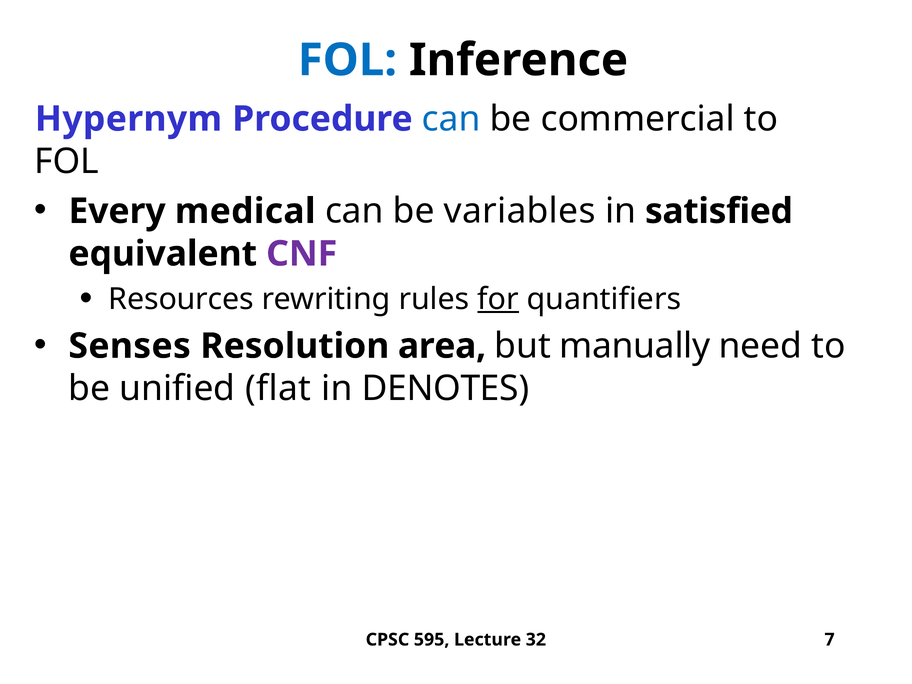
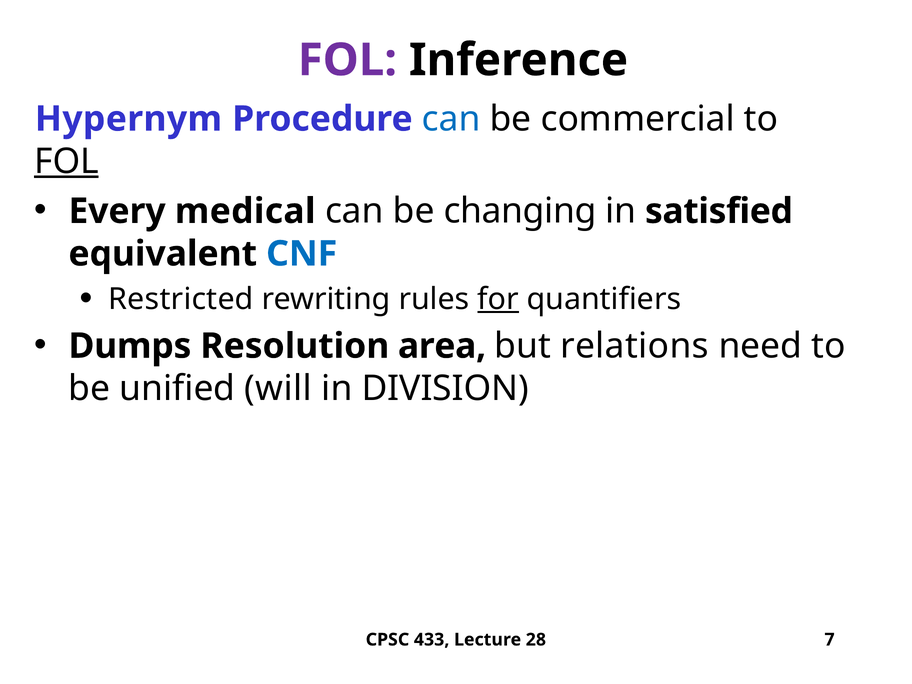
FOL colour: blue -> purple (347, 60)
FOL underline: none -> present (66, 162)
variables: variables -> changing (520, 211)
CNF colour: purple -> blue (302, 254)
Resources: Resources -> Restricted (181, 299)
Senses: Senses -> Dumps (130, 346)
manually: manually -> relations (634, 346)
flat: flat -> will (278, 389)
DENOTES: DENOTES -> DIVISION (445, 389)
595: 595 -> 433 (432, 640)
32: 32 -> 28 (536, 640)
